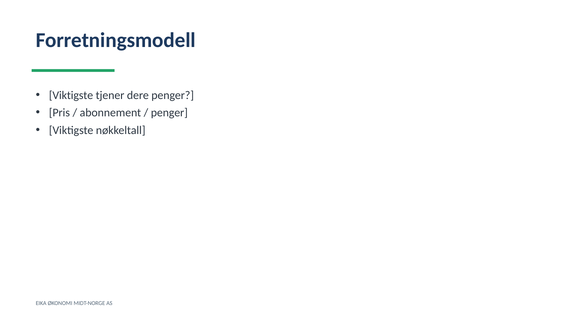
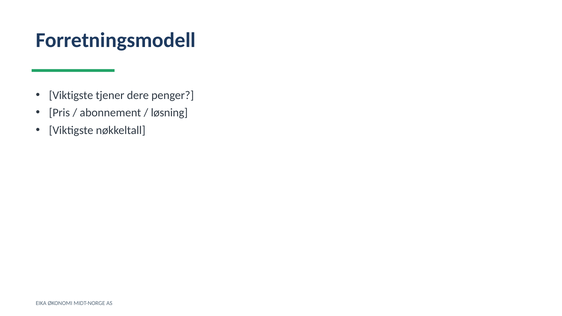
penger: penger -> løsning (169, 113)
